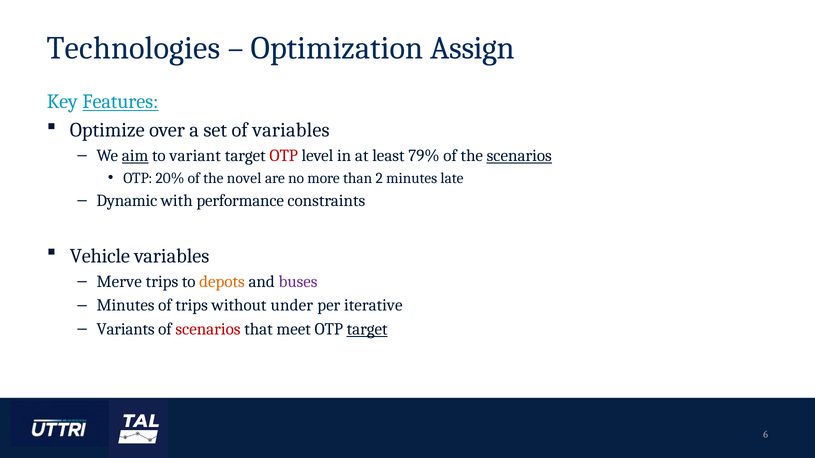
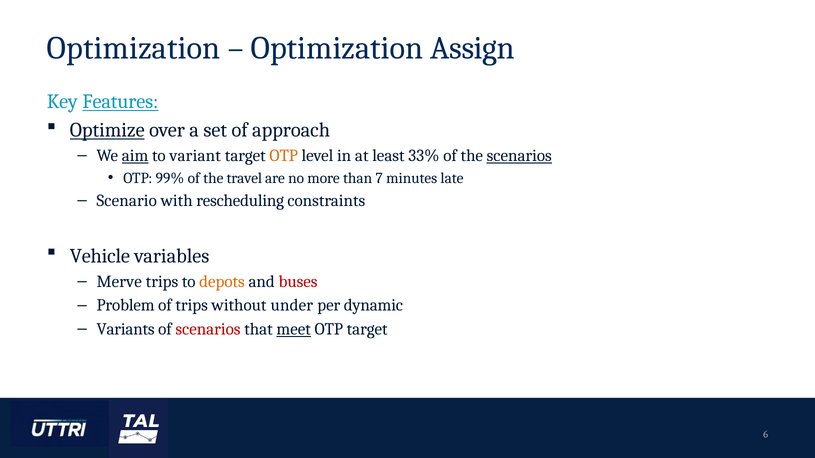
Technologies: Technologies -> Optimization (134, 48)
Optimize underline: none -> present (107, 130)
of variables: variables -> approach (291, 130)
OTP colour: red -> orange (284, 156)
79%: 79% -> 33% (424, 156)
20%: 20% -> 99% (170, 178)
novel: novel -> travel (244, 178)
2: 2 -> 7 (379, 178)
Dynamic: Dynamic -> Scenario (127, 201)
performance: performance -> rescheduling (240, 201)
buses colour: purple -> red (298, 282)
Minutes: Minutes -> Problem (126, 306)
iterative: iterative -> dynamic (373, 306)
meet underline: none -> present (294, 329)
target underline: present -> none (367, 329)
